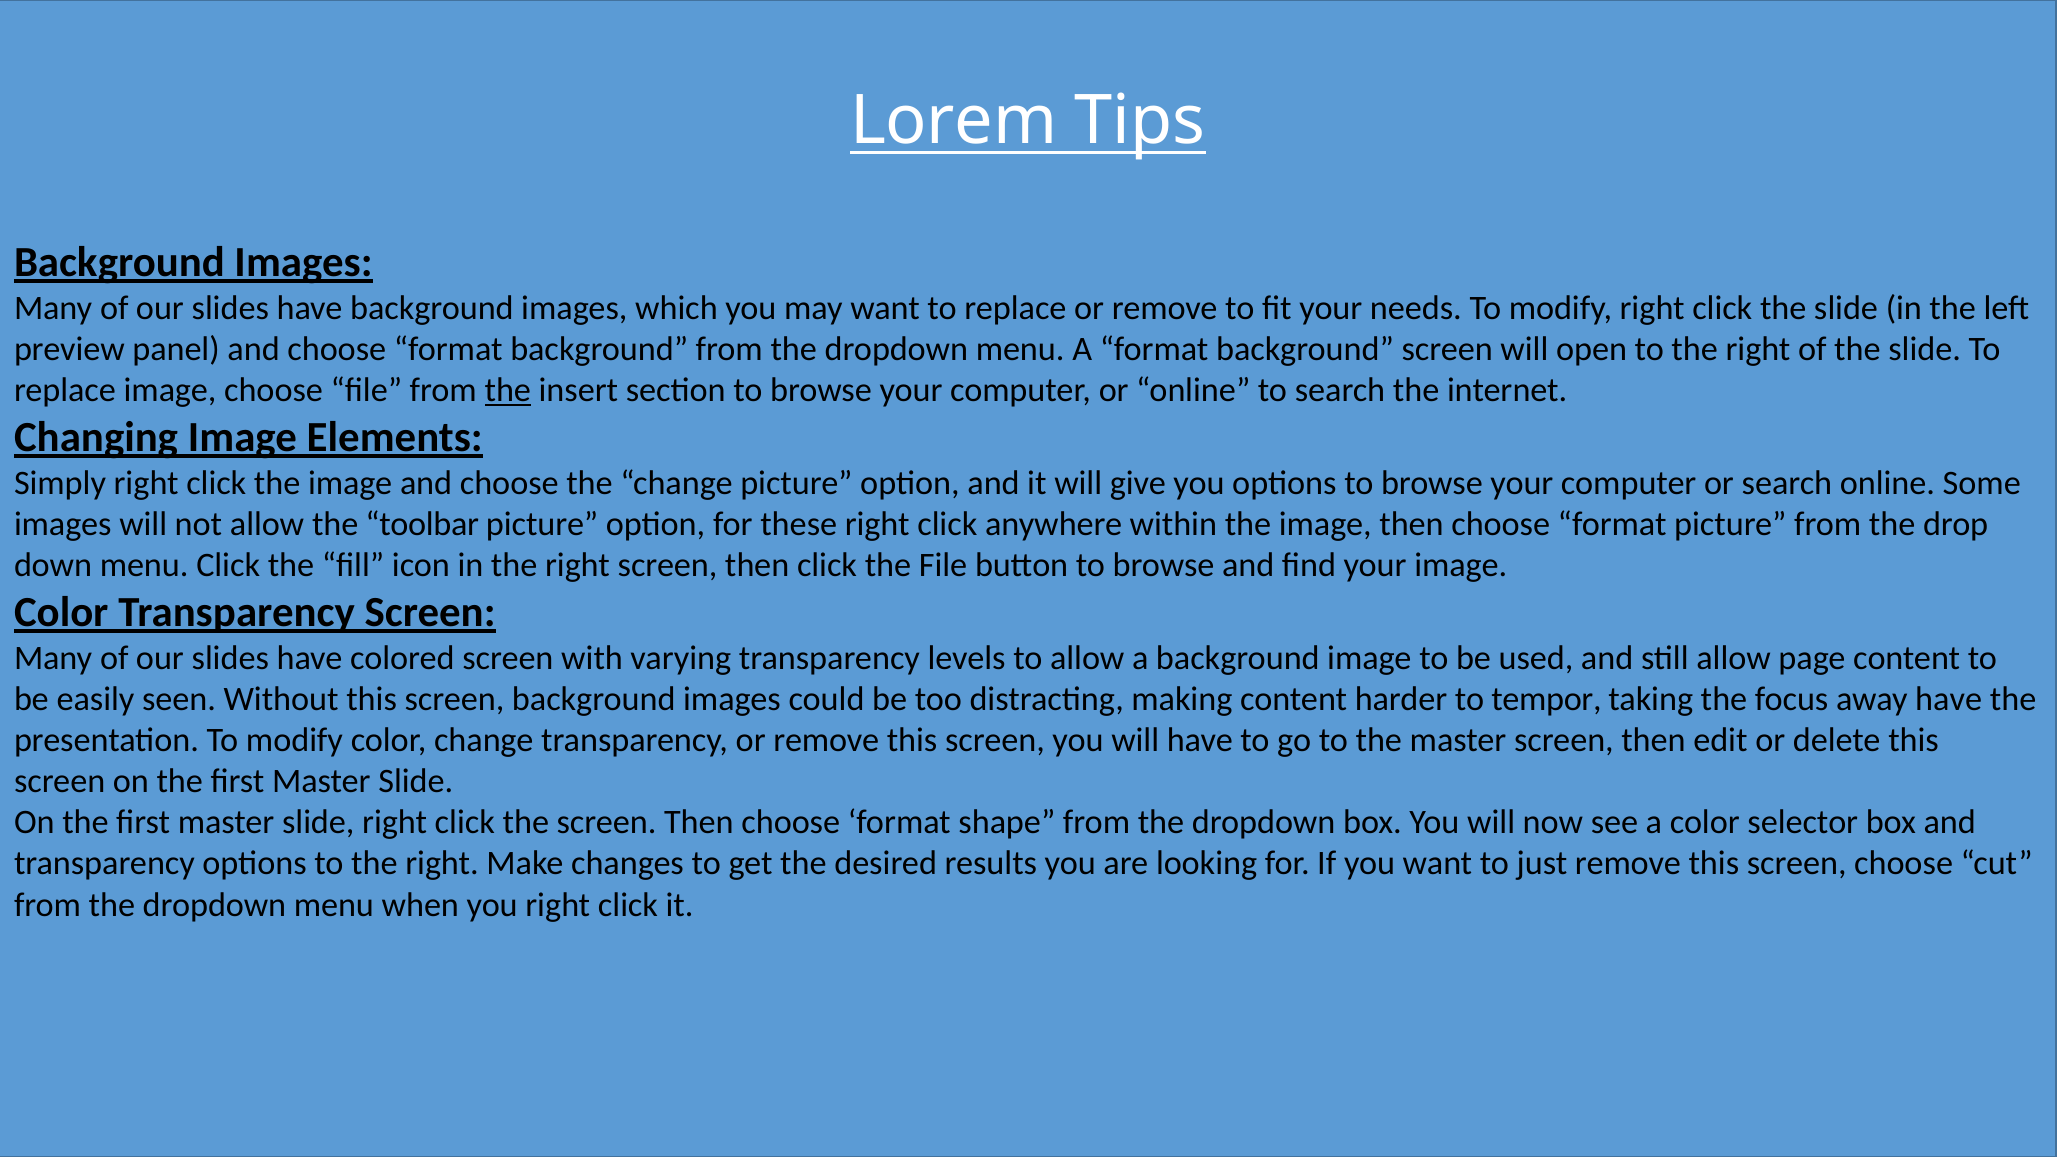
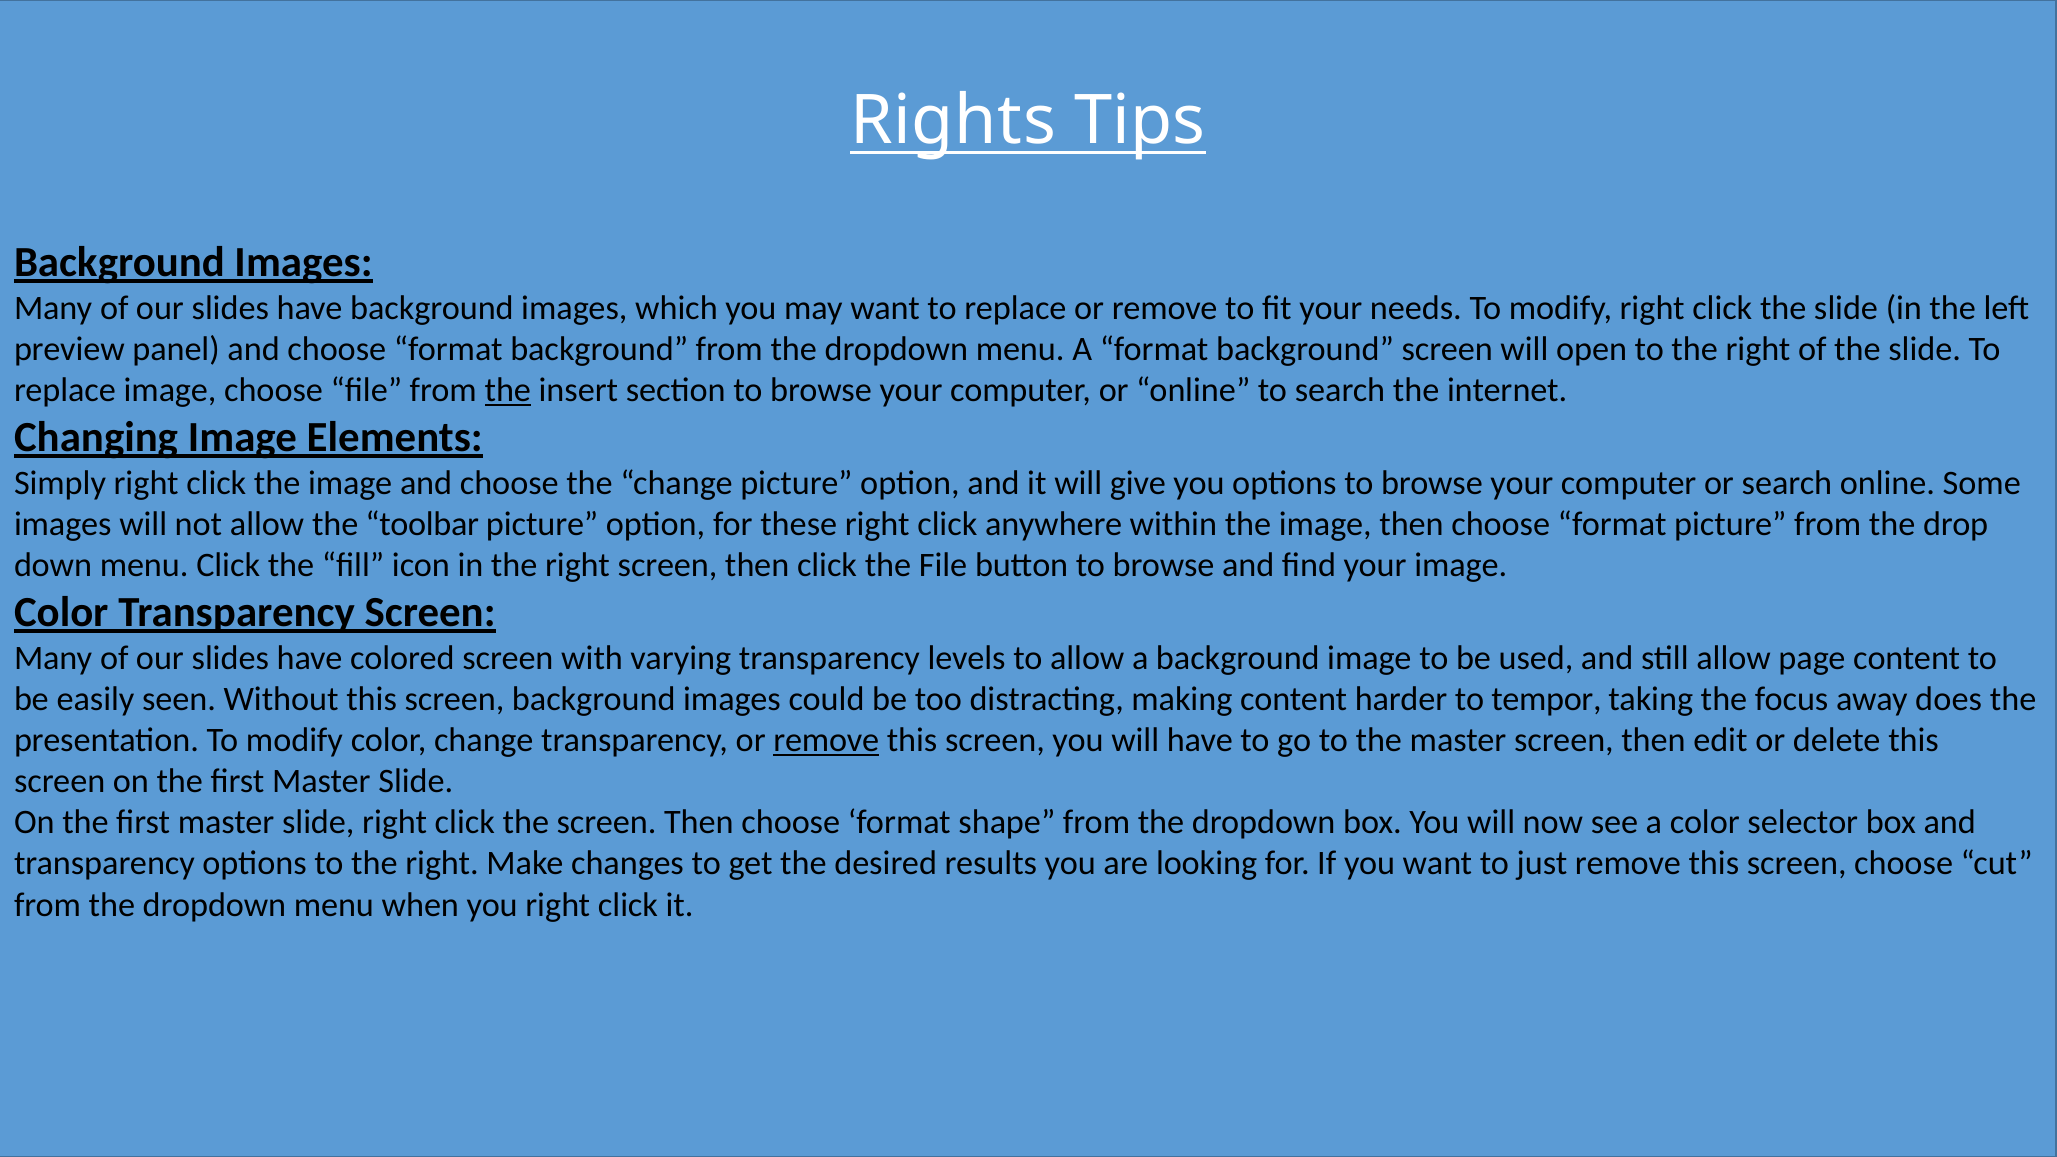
Lorem: Lorem -> Rights (953, 121)
away have: have -> does (1949, 699)
remove underline: none -> present (826, 740)
